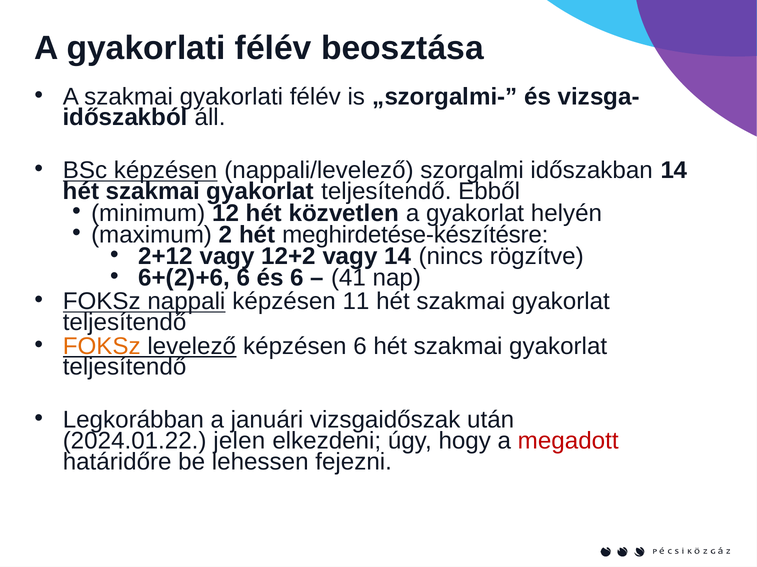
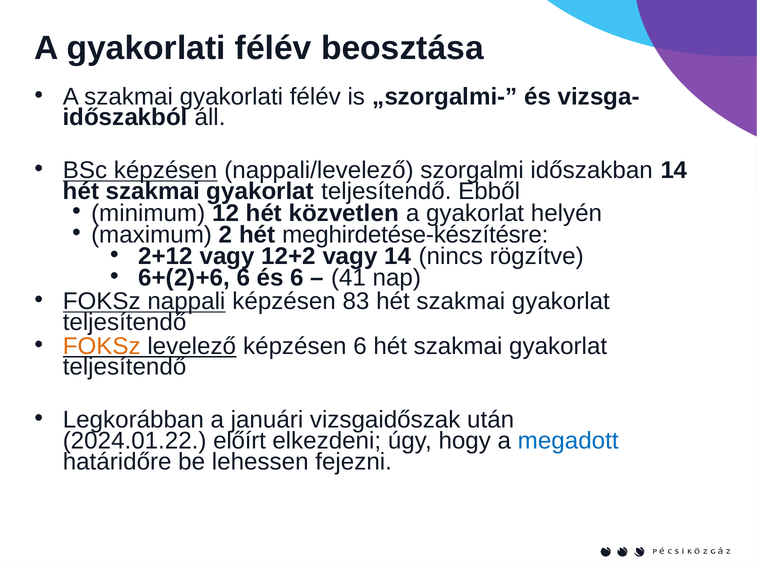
11: 11 -> 83 (356, 302)
jelen: jelen -> előírt (240, 441)
megadott colour: red -> blue (568, 441)
